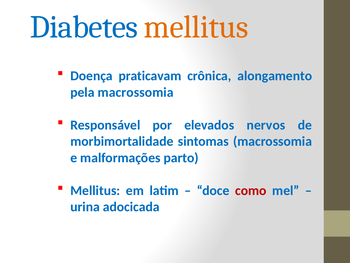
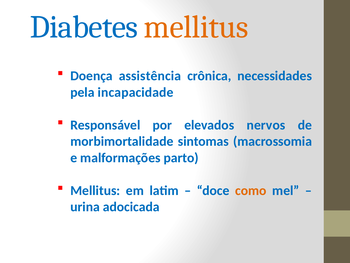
praticavam: praticavam -> assistência (150, 76)
alongamento: alongamento -> necessidades (275, 76)
pela macrossomia: macrossomia -> incapacidade (136, 92)
como colour: red -> orange (251, 190)
